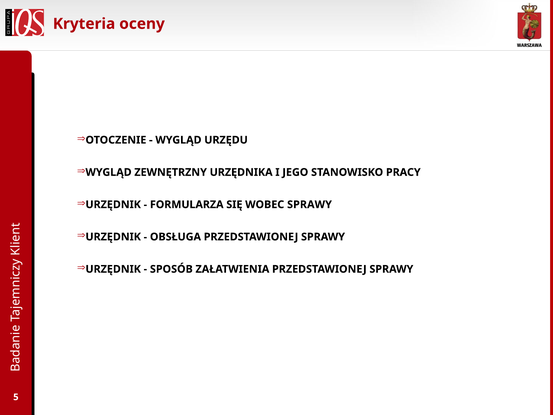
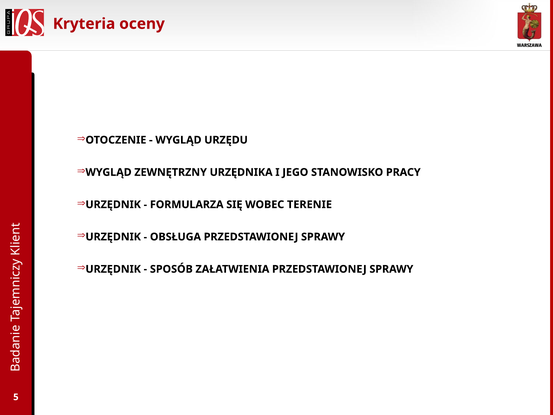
WOBEC SPRAWY: SPRAWY -> TERENIE (309, 204)
